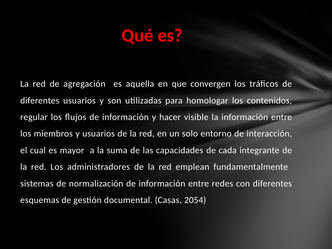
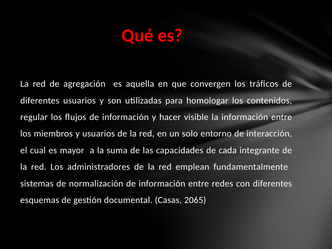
2054: 2054 -> 2065 (195, 200)
